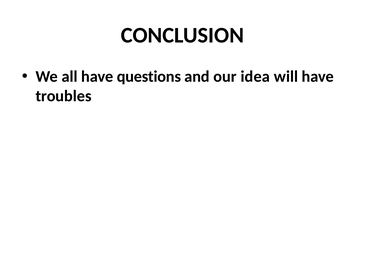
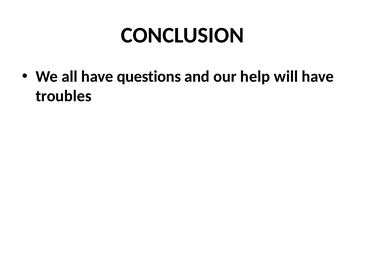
idea: idea -> help (255, 77)
